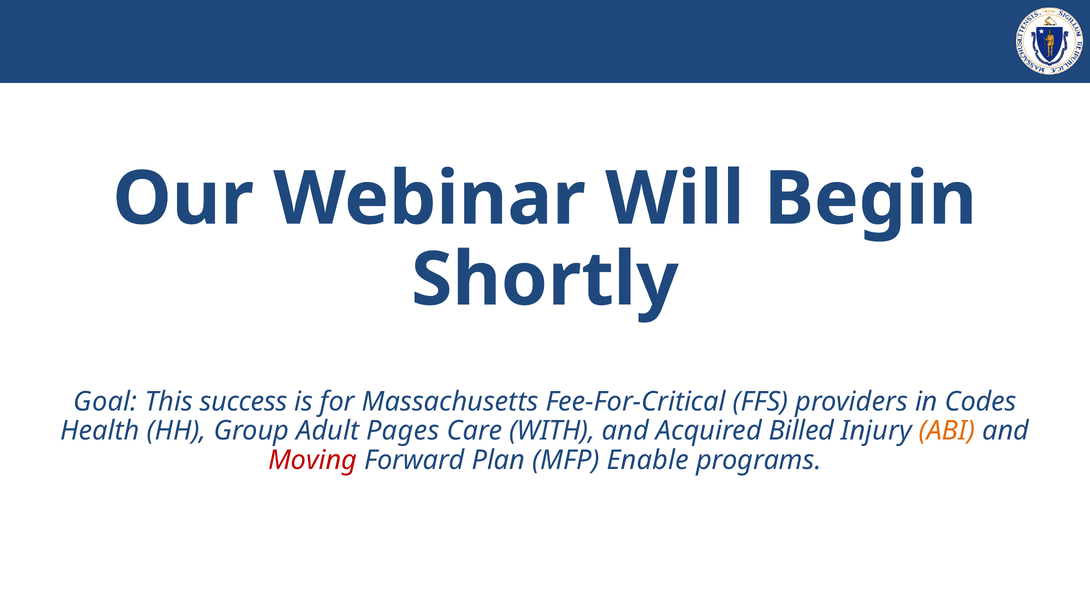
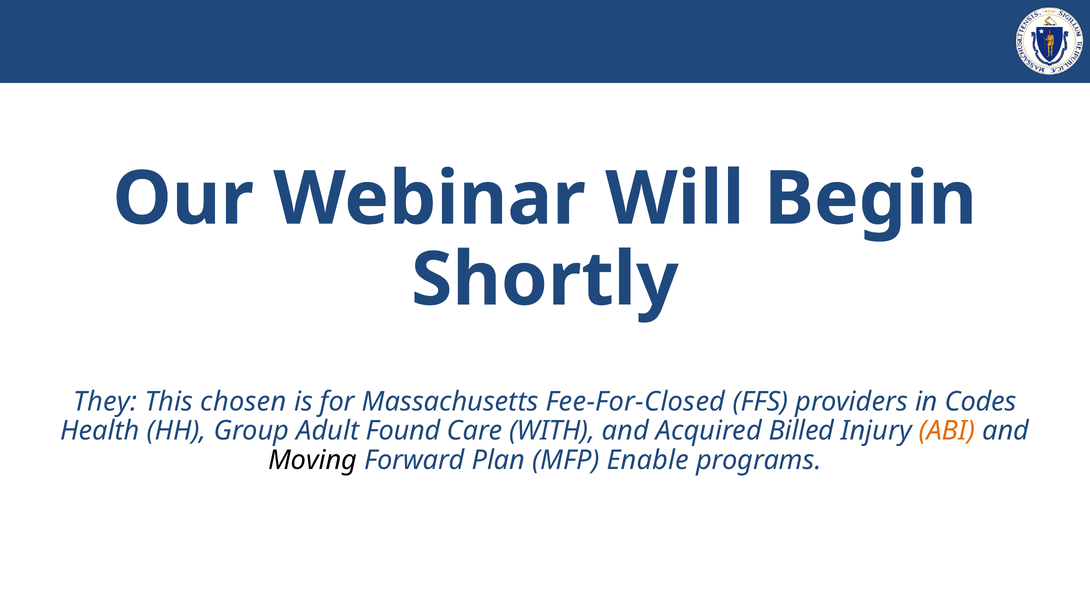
Goal: Goal -> They (105, 402)
success: success -> chosen (243, 402)
Fee-For-Critical: Fee-For-Critical -> Fee-For-Closed (635, 402)
Pages: Pages -> Found (403, 431)
Moving colour: red -> black (313, 460)
